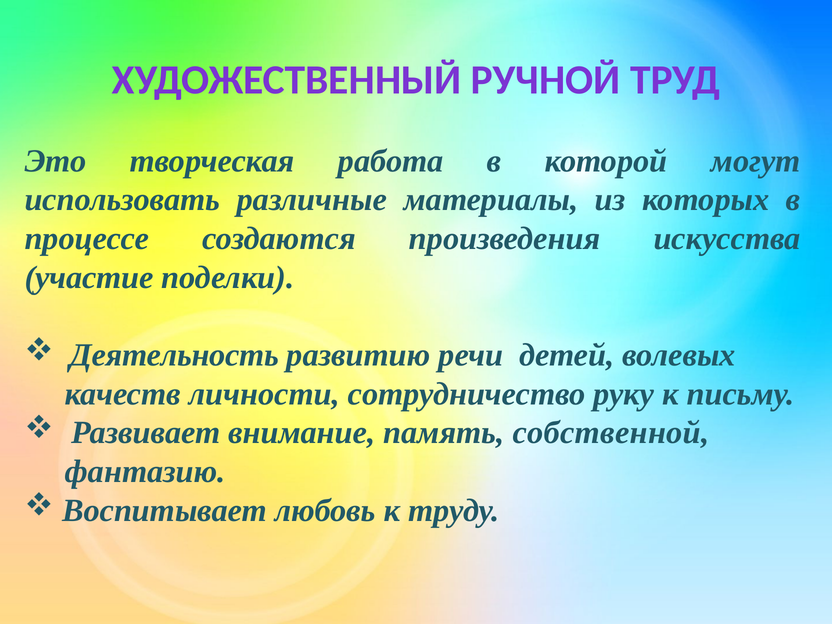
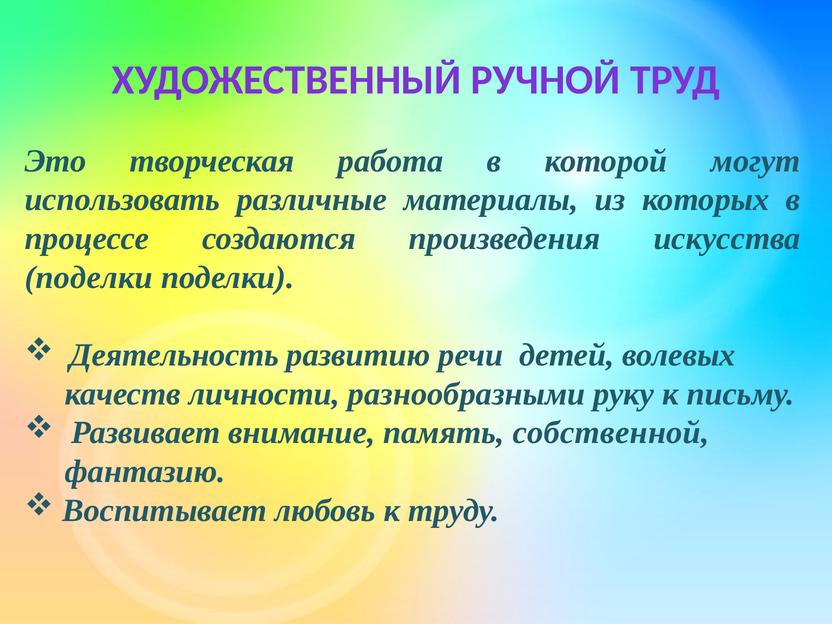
участие: участие -> поделки (89, 277)
сотрудничество: сотрудничество -> разнообразными (467, 394)
